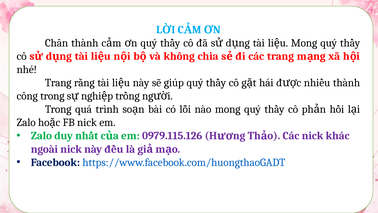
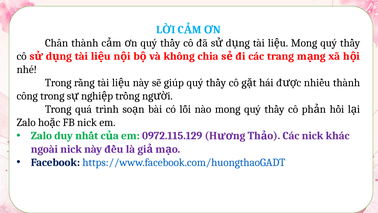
Trang: Trang -> Trong (58, 83)
0979.115.126: 0979.115.126 -> 0972.115.129 (172, 136)
